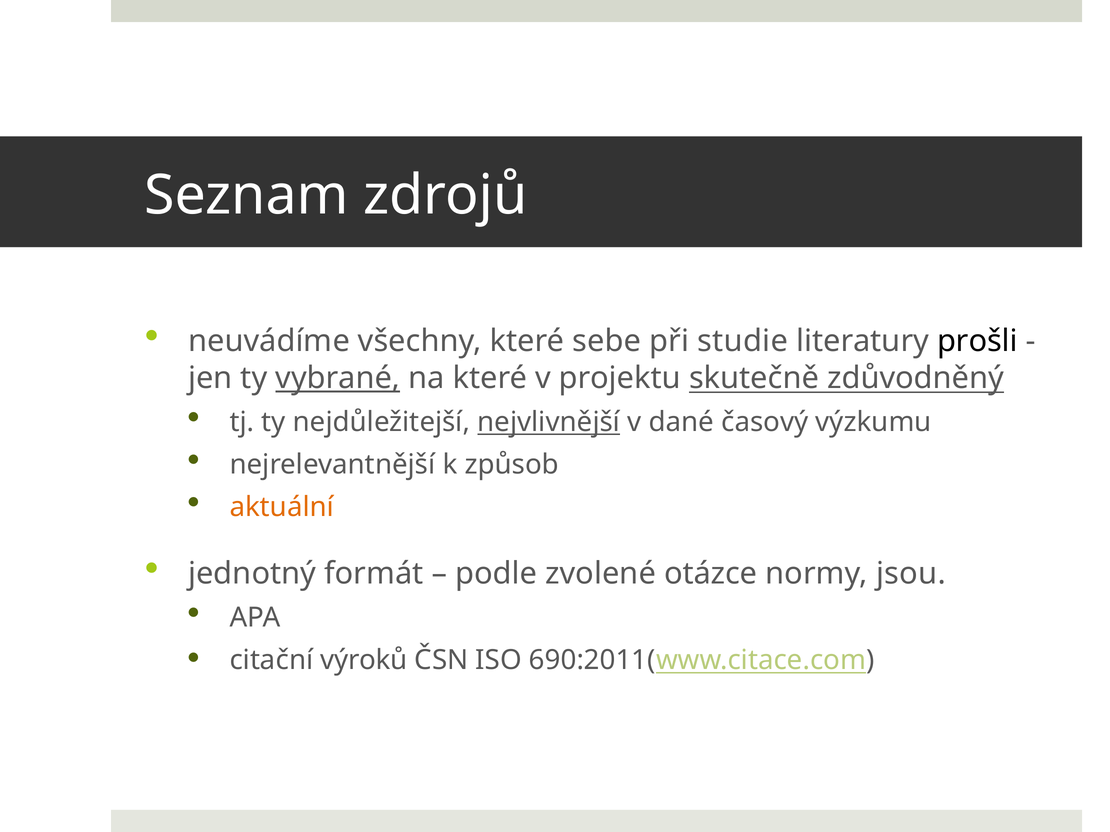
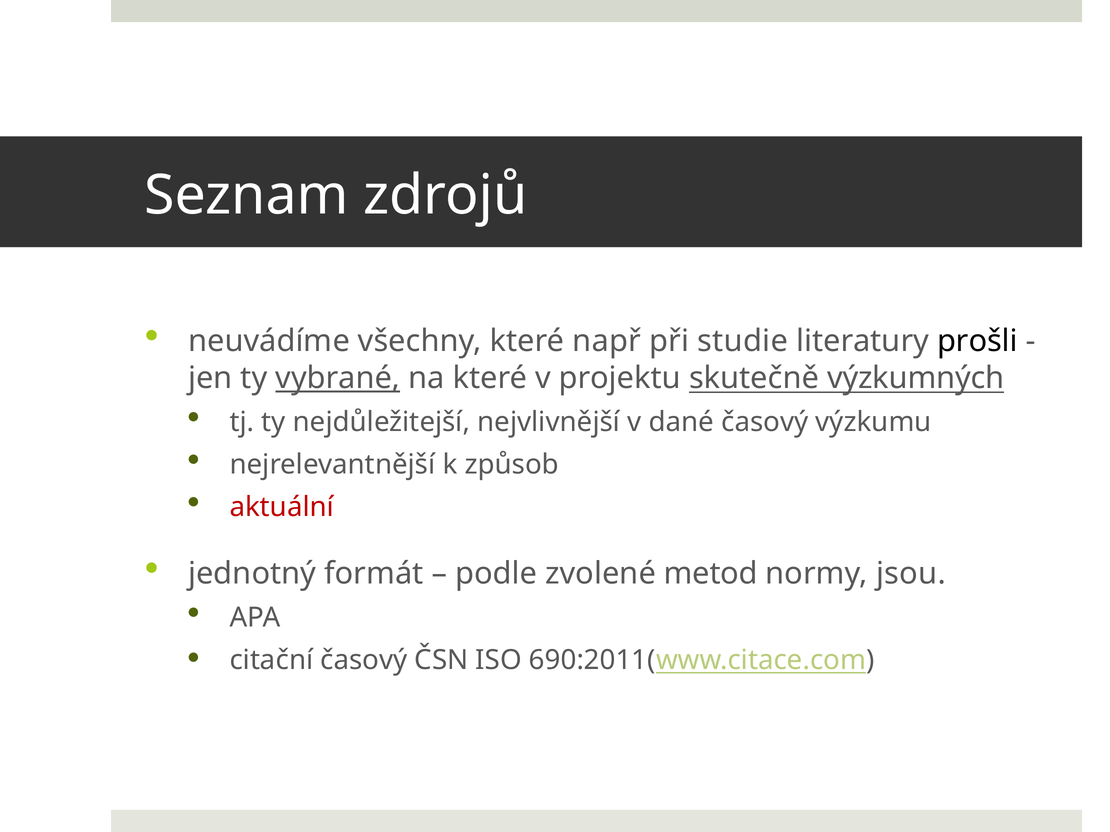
sebe: sebe -> např (607, 341)
zdůvodněný: zdůvodněný -> výzkumných (916, 378)
nejvlivnější underline: present -> none (549, 423)
aktuální colour: orange -> red (282, 508)
otázce: otázce -> metod (711, 574)
citační výroků: výroků -> časový (364, 661)
